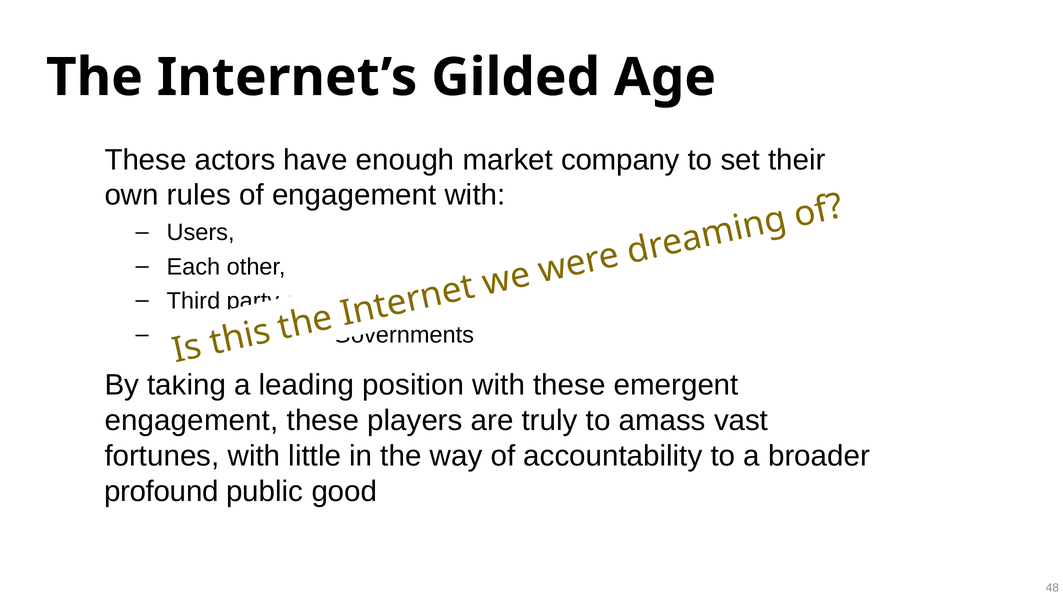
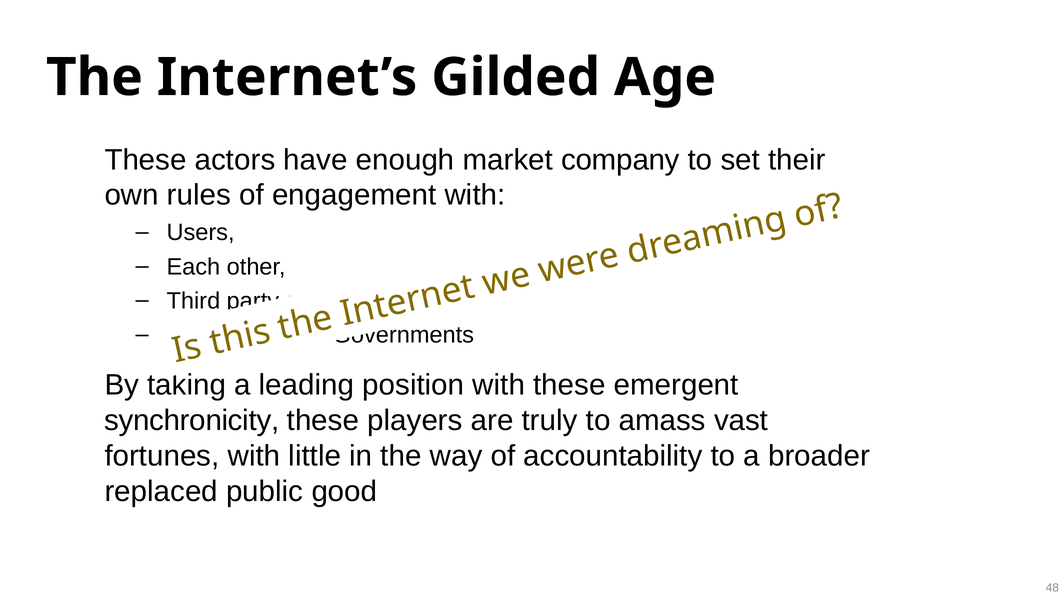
engagement: engagement -> synchronicity (192, 421)
profound: profound -> replaced (161, 492)
